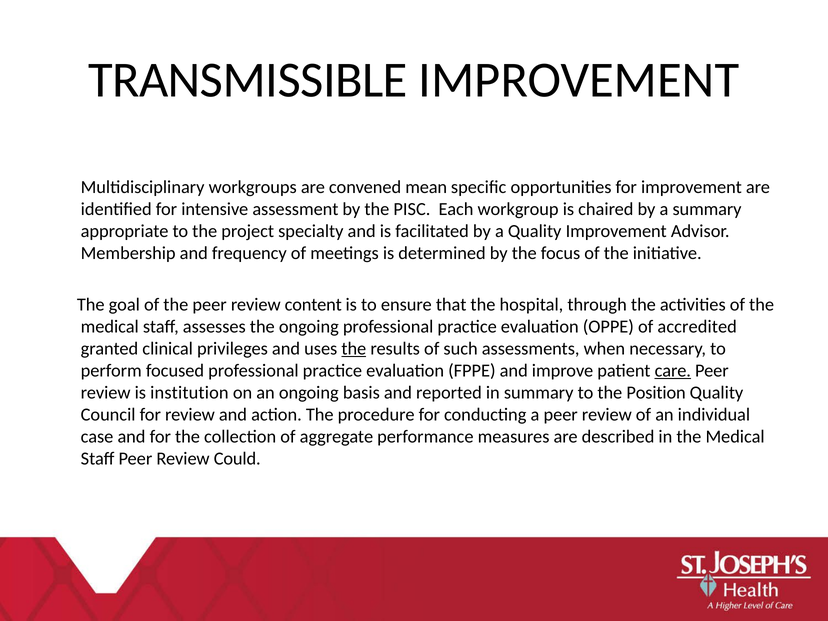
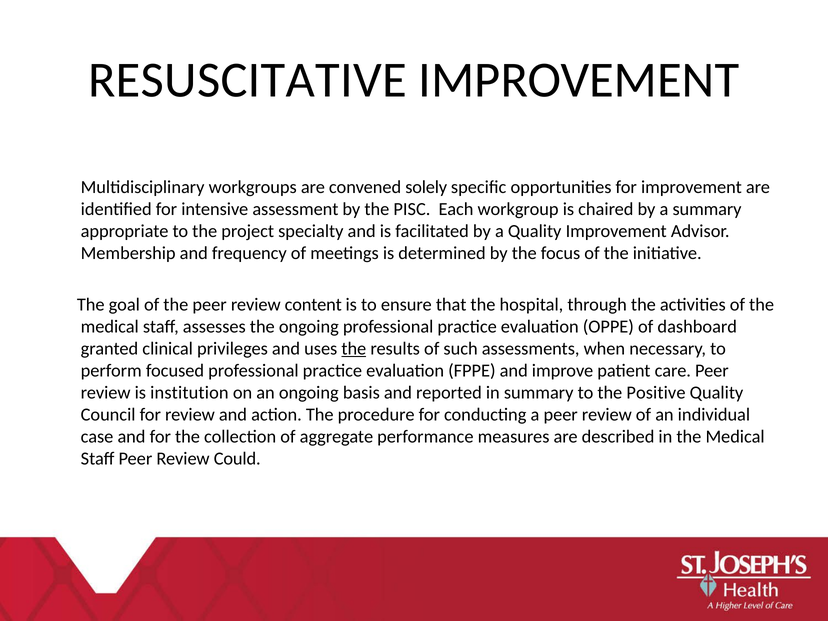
TRANSMISSIBLE: TRANSMISSIBLE -> RESUSCITATIVE (247, 80)
mean: mean -> solely (426, 187)
accredited: accredited -> dashboard (697, 327)
care underline: present -> none (673, 371)
Position: Position -> Positive (656, 393)
